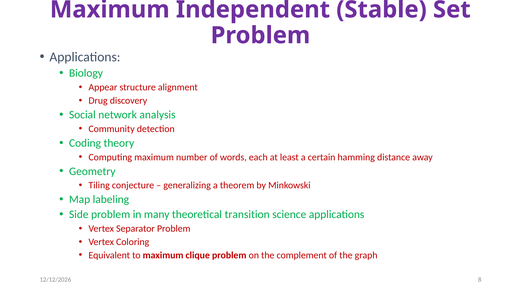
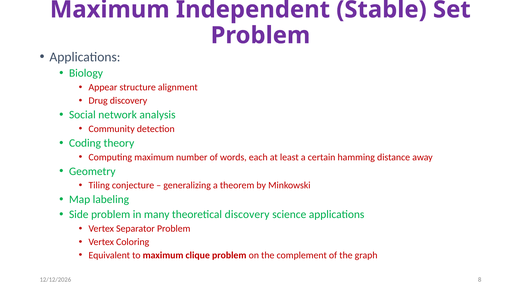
theoretical transition: transition -> discovery (247, 215)
